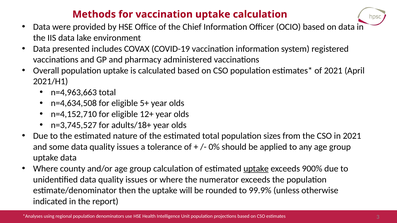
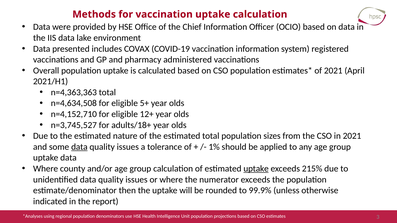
n=4,963,663: n=4,963,663 -> n=4,363,363 (74, 93)
data underline: none -> present (79, 147)
0%: 0% -> 1% (214, 147)
900%: 900% -> 215% (312, 169)
